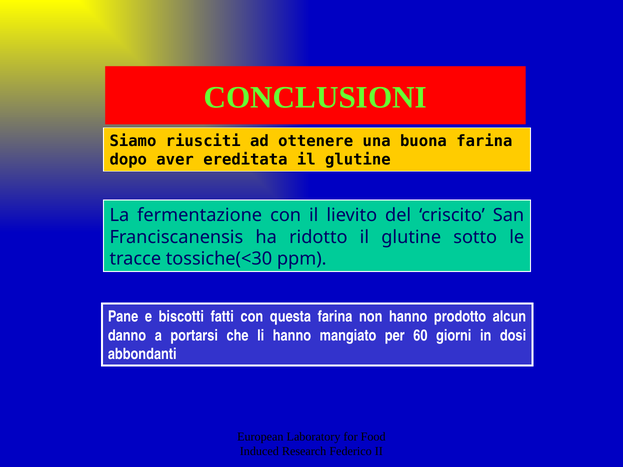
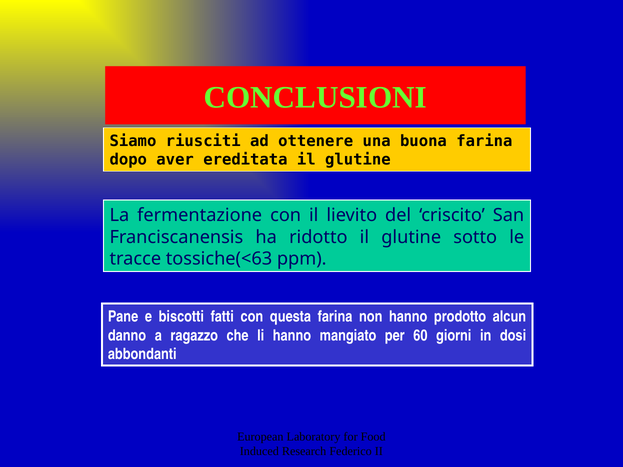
tossiche(<30: tossiche(<30 -> tossiche(<63 (219, 259)
portarsi: portarsi -> ragazzo (194, 336)
